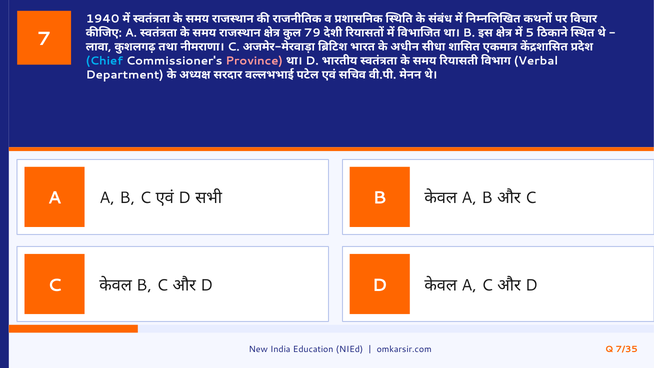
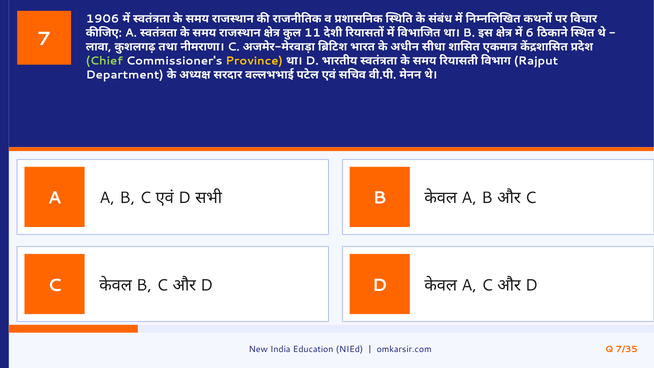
1940: 1940 -> 1906 (103, 19)
79: 79 -> 11 (312, 33)
5: 5 -> 6 (530, 33)
Chief colour: light blue -> light green (104, 61)
Province colour: pink -> yellow (254, 61)
Verbal: Verbal -> Rajput (536, 61)
